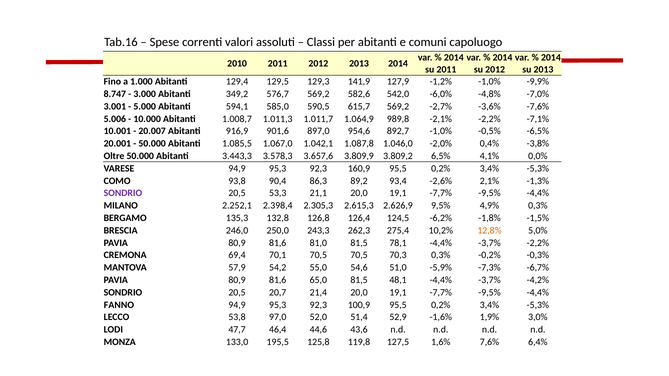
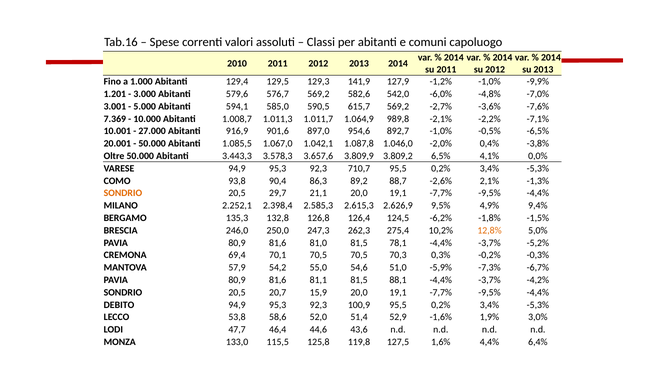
8.747: 8.747 -> 1.201 (115, 94)
349,2: 349,2 -> 579,6 (237, 94)
5.006: 5.006 -> 7.369 (115, 119)
20.007: 20.007 -> 27.000 (152, 131)
160,9: 160,9 -> 710,7 (359, 169)
93,4: 93,4 -> 88,7 (398, 181)
SONDRIO colour: purple -> orange (123, 193)
53,3: 53,3 -> 29,7 (278, 193)
2.305,3: 2.305,3 -> 2.585,3 (318, 206)
4,9% 0,3%: 0,3% -> 9,4% (538, 206)
243,3: 243,3 -> 247,3 (318, 231)
-3,7% -2,2%: -2,2% -> -5,2% (538, 243)
65,0: 65,0 -> 81,1 (318, 280)
48,1: 48,1 -> 88,1 (398, 280)
21,4: 21,4 -> 15,9 (318, 293)
FANNO: FANNO -> DEBITO (119, 305)
97,0: 97,0 -> 58,6 (278, 317)
195,5: 195,5 -> 115,5 (278, 342)
7,6%: 7,6% -> 4,4% (489, 342)
